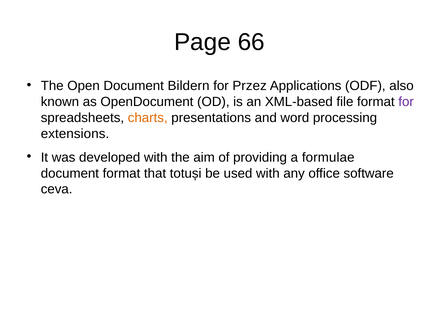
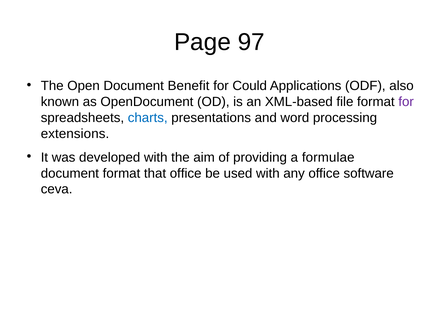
66: 66 -> 97 (251, 42)
Bildern: Bildern -> Benefit (189, 86)
Przez: Przez -> Could (250, 86)
charts colour: orange -> blue (148, 118)
that totuși: totuși -> office (186, 173)
